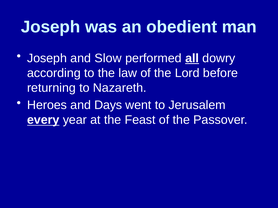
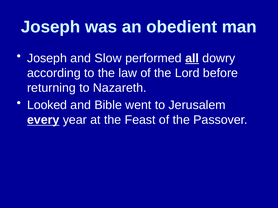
Heroes: Heroes -> Looked (47, 105)
Days: Days -> Bible (108, 105)
